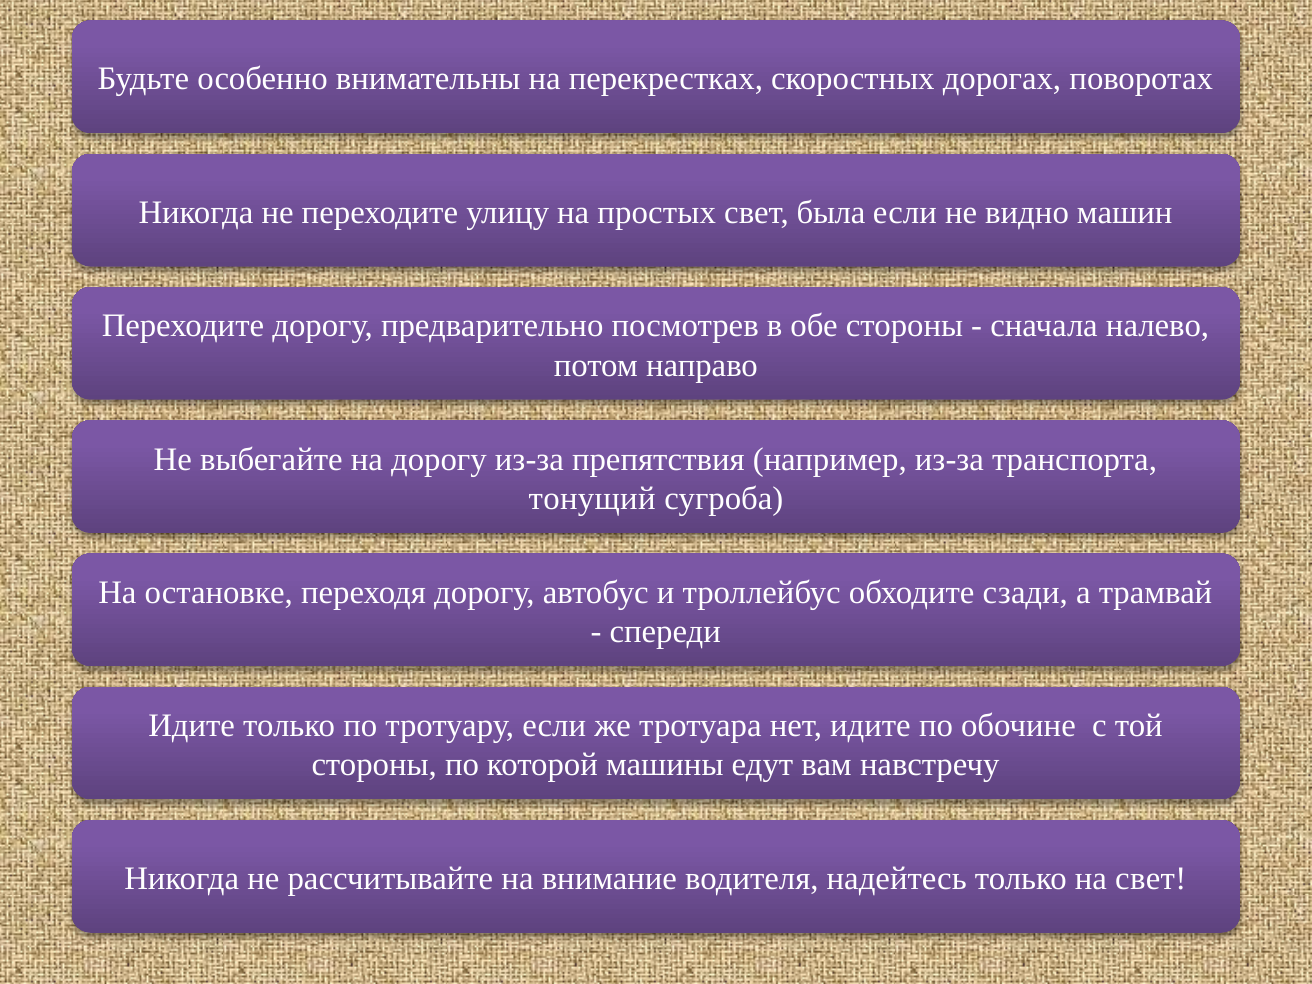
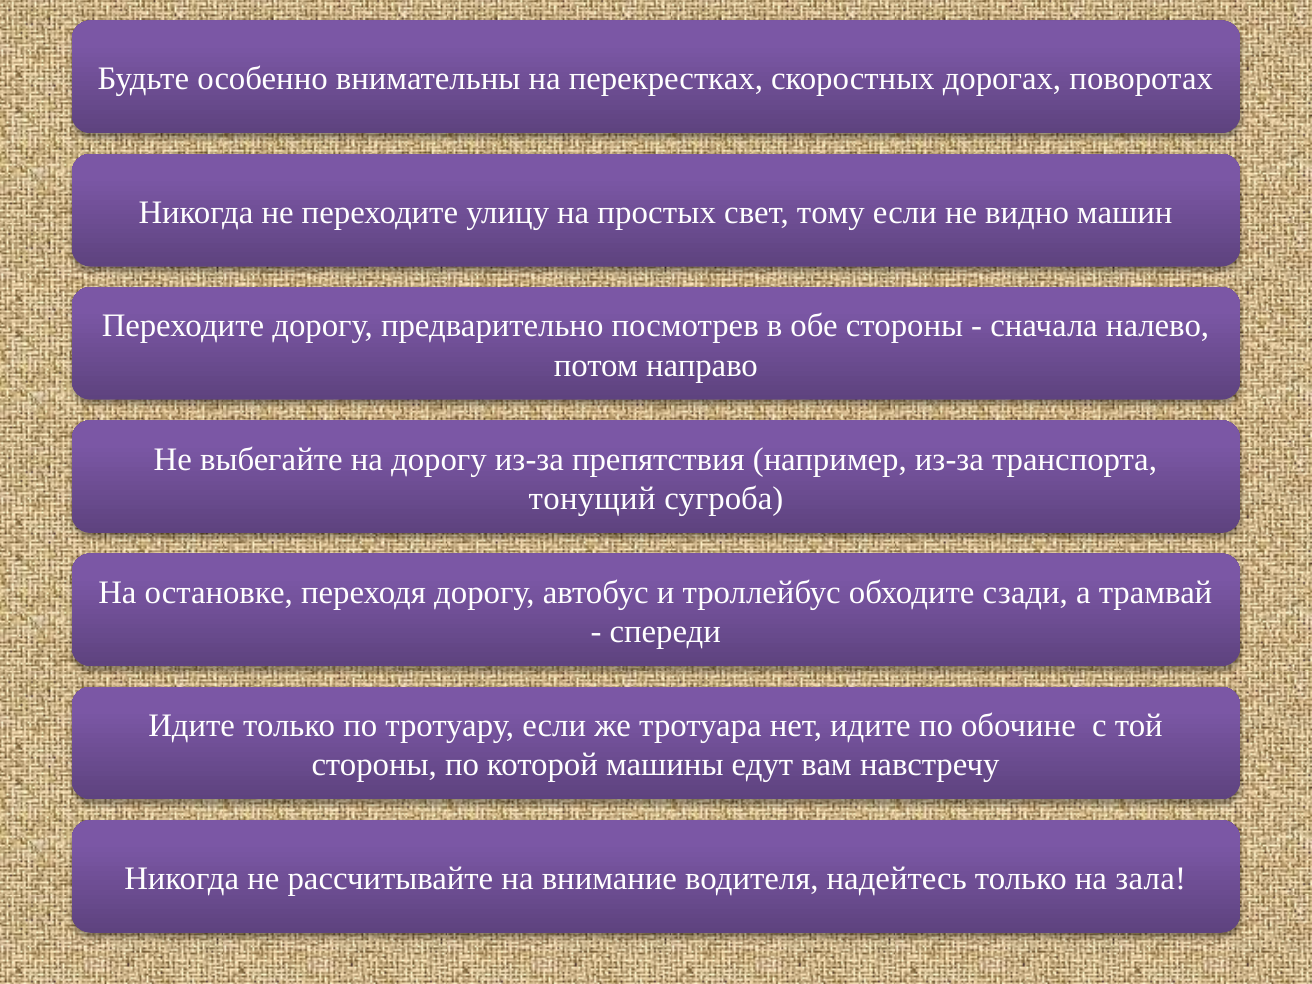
была: была -> тому (831, 212)
на свет: свет -> зала (1151, 879)
